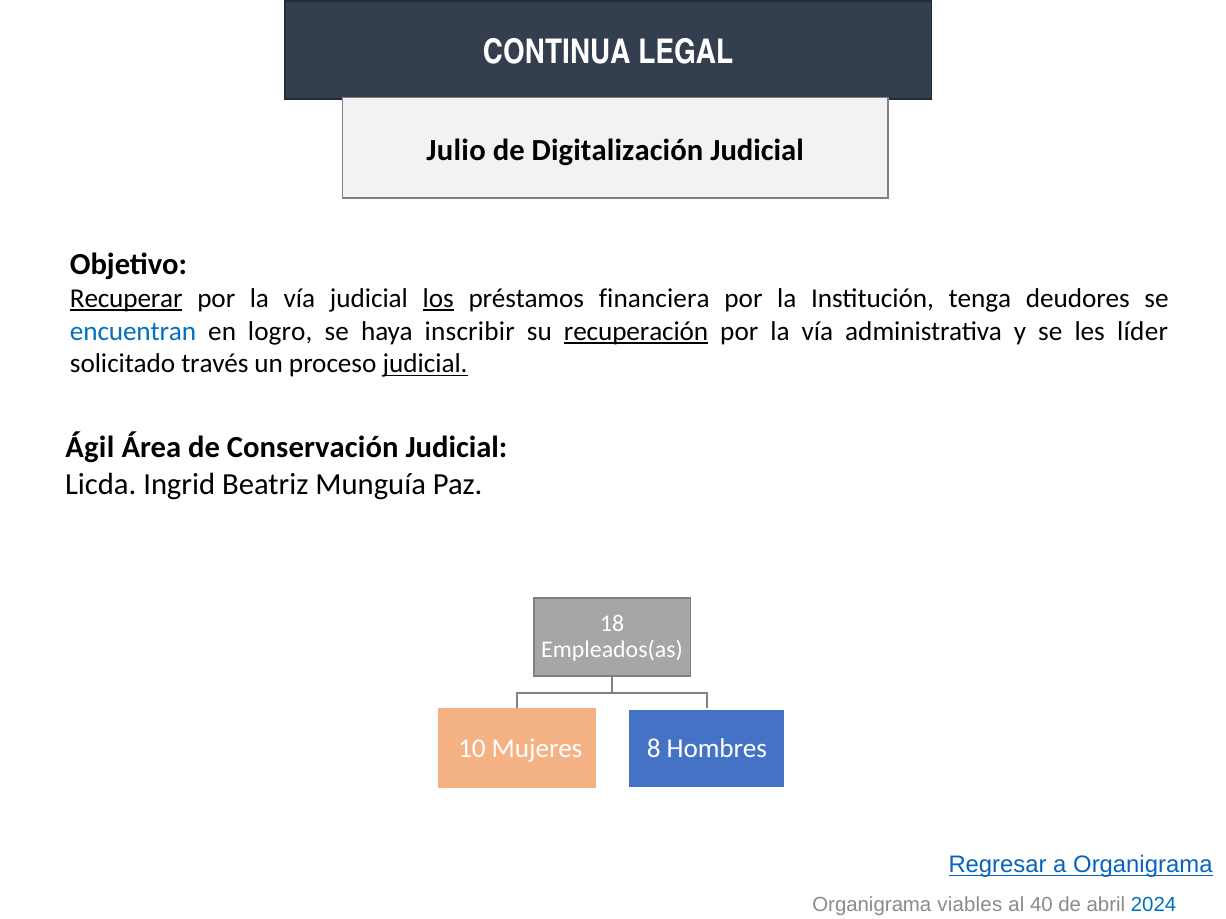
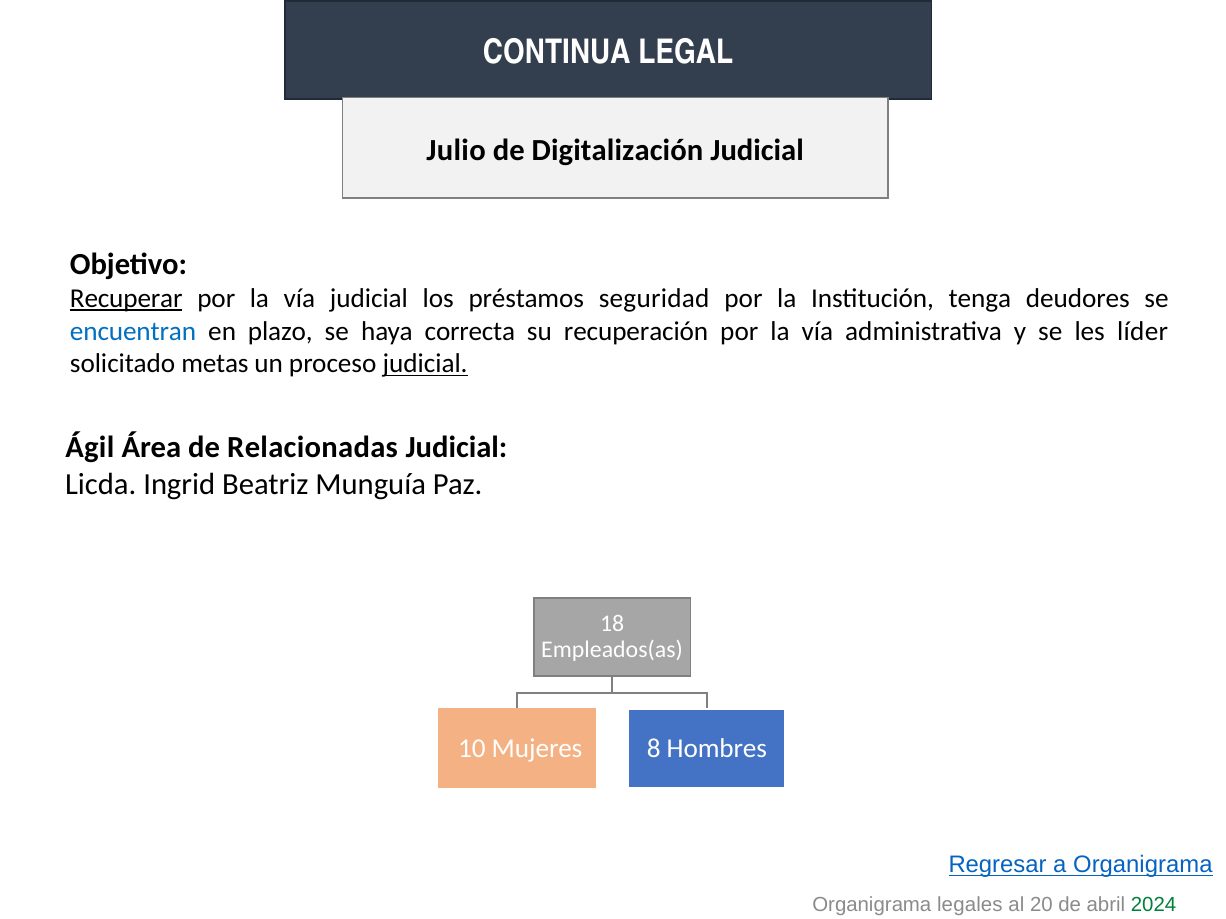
los underline: present -> none (438, 299)
financiera: financiera -> seguridad (654, 299)
logro: logro -> plazo (280, 331)
inscribir: inscribir -> correcta (470, 331)
recuperación underline: present -> none (636, 331)
través: través -> metas (215, 364)
Conservación: Conservación -> Relacionadas (313, 448)
viables: viables -> legales (970, 905)
40: 40 -> 20 (1041, 905)
2024 colour: blue -> green (1154, 905)
